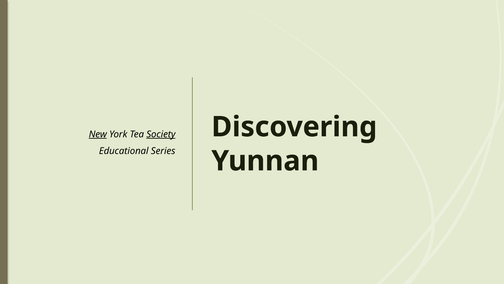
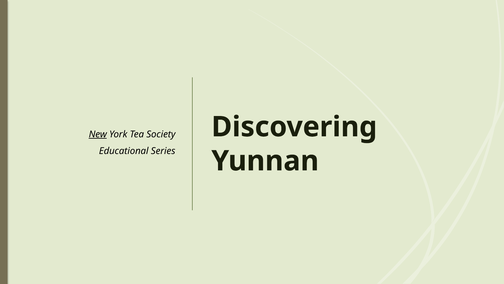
Society underline: present -> none (161, 134)
